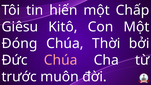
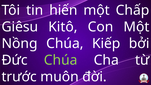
Đóng: Đóng -> Nồng (20, 43)
Thời: Thời -> Kiếp (106, 43)
Chúa colour: pink -> light green (61, 60)
